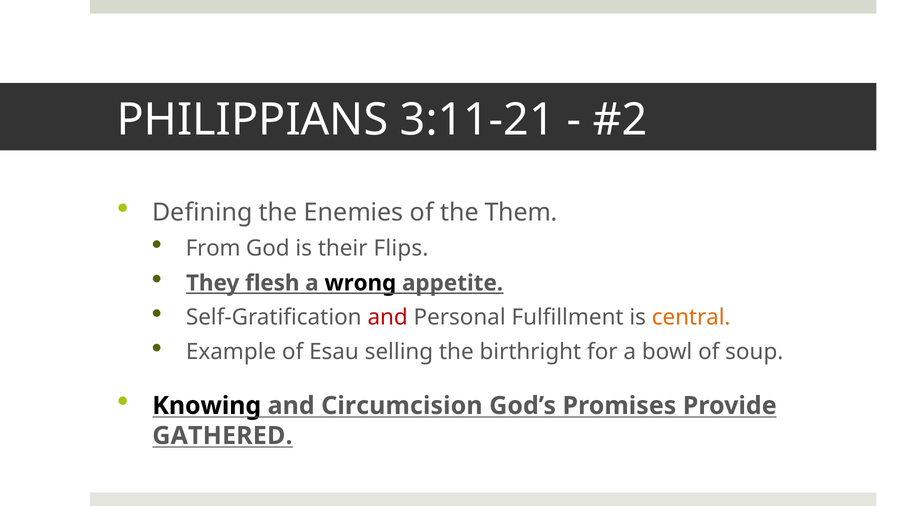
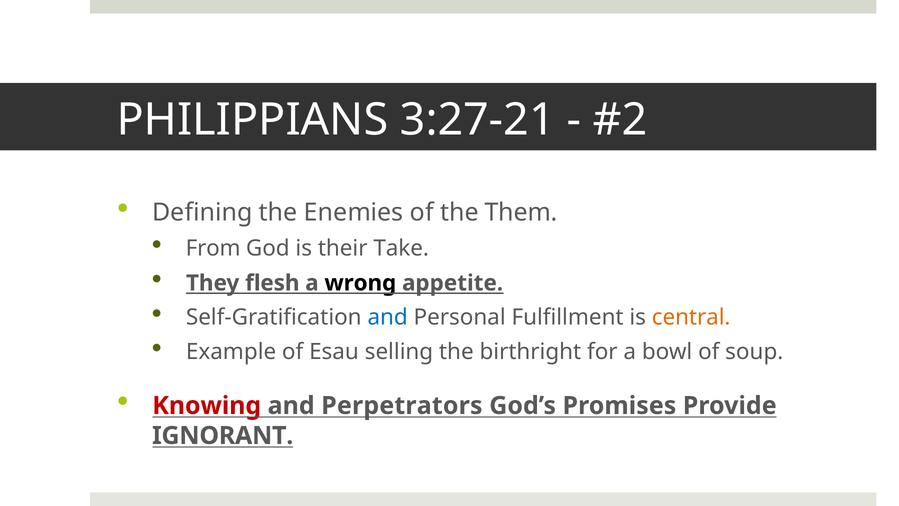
3:11-21: 3:11-21 -> 3:27-21 (477, 120)
Flips: Flips -> Take (401, 248)
and colour: red -> blue (388, 317)
Knowing colour: black -> red (207, 405)
Circumcision: Circumcision -> Perpetrators (402, 405)
GATHERED: GATHERED -> IGNORANT (223, 435)
